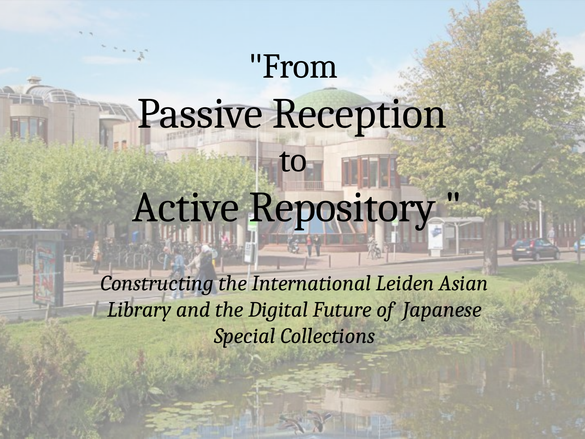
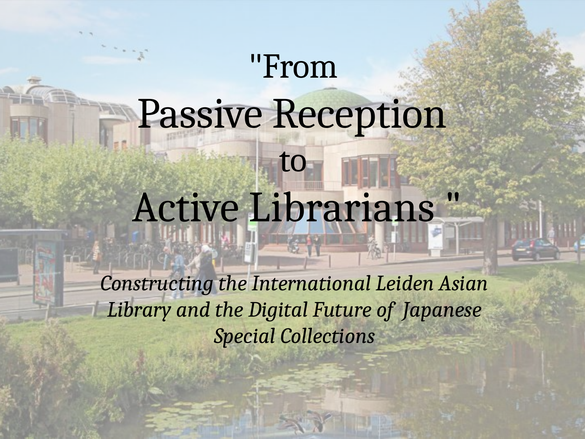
Repository: Repository -> Librarians (342, 207)
